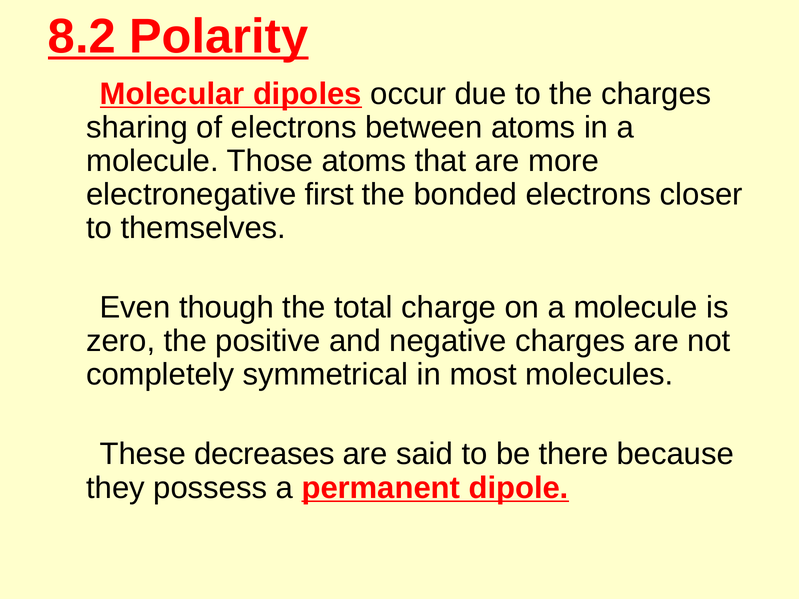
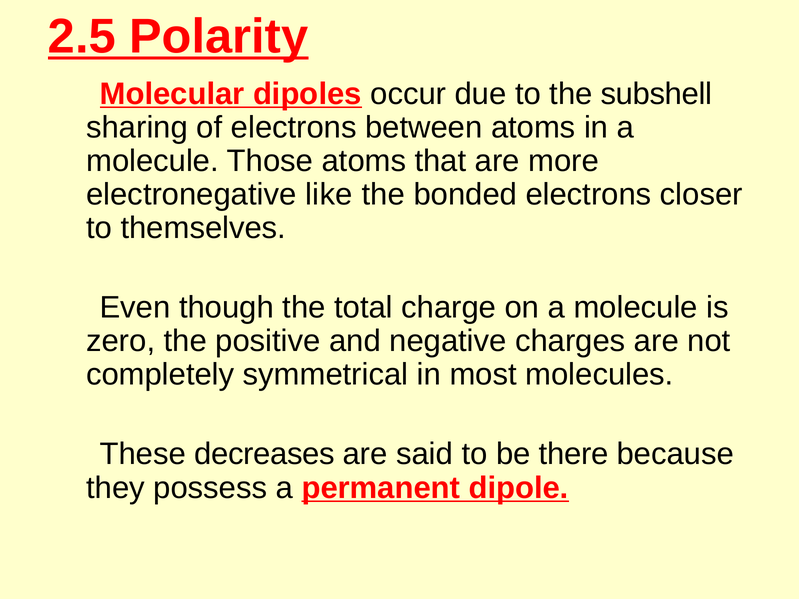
8.2: 8.2 -> 2.5 (82, 37)
the charges: charges -> subshell (656, 94)
first: first -> like (329, 195)
